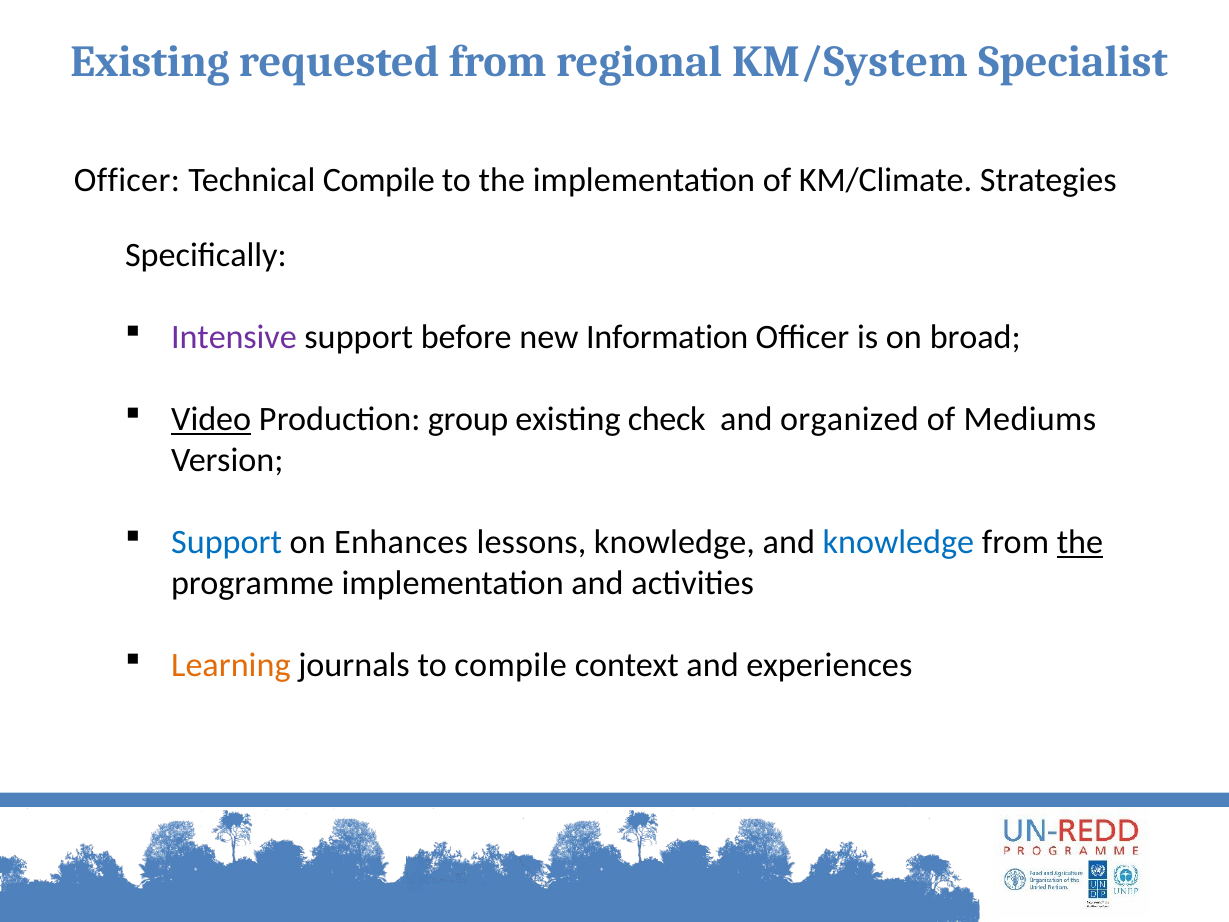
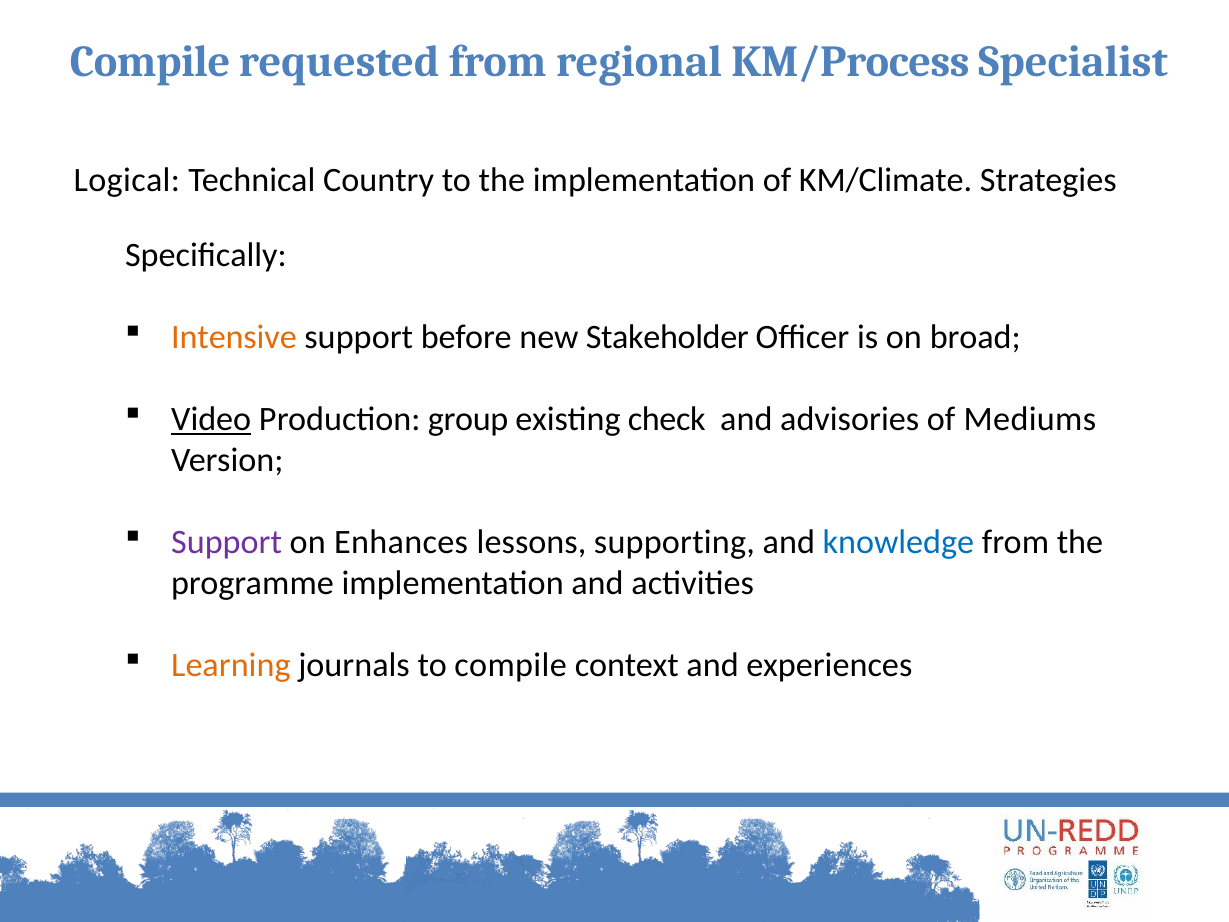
Existing: Existing -> Compile (150, 62)
KM/System: KM/System -> KM/Process (851, 62)
Officer: Officer -> Logical (127, 180)
Technical Compile: Compile -> Country (379, 180)
Intensive colour: purple -> orange (234, 338)
Information: Information -> Stakeholder (667, 338)
organized: organized -> advisories (850, 420)
Support colour: blue -> purple (227, 542)
lessons knowledge: knowledge -> supporting (674, 542)
the underline: present -> none (1080, 542)
